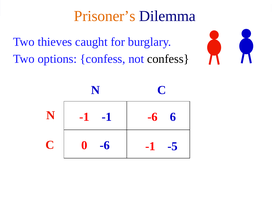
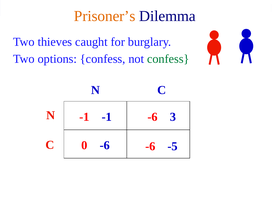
confess colour: black -> green (168, 59)
6: 6 -> 3 (173, 117)
-1: -1 -> -6 (150, 147)
